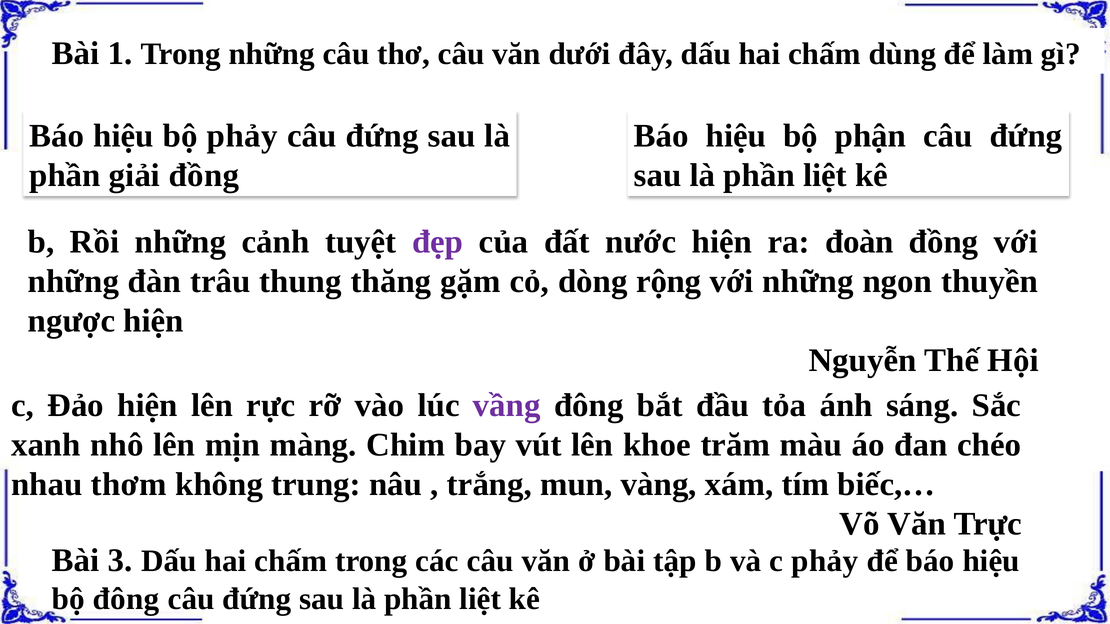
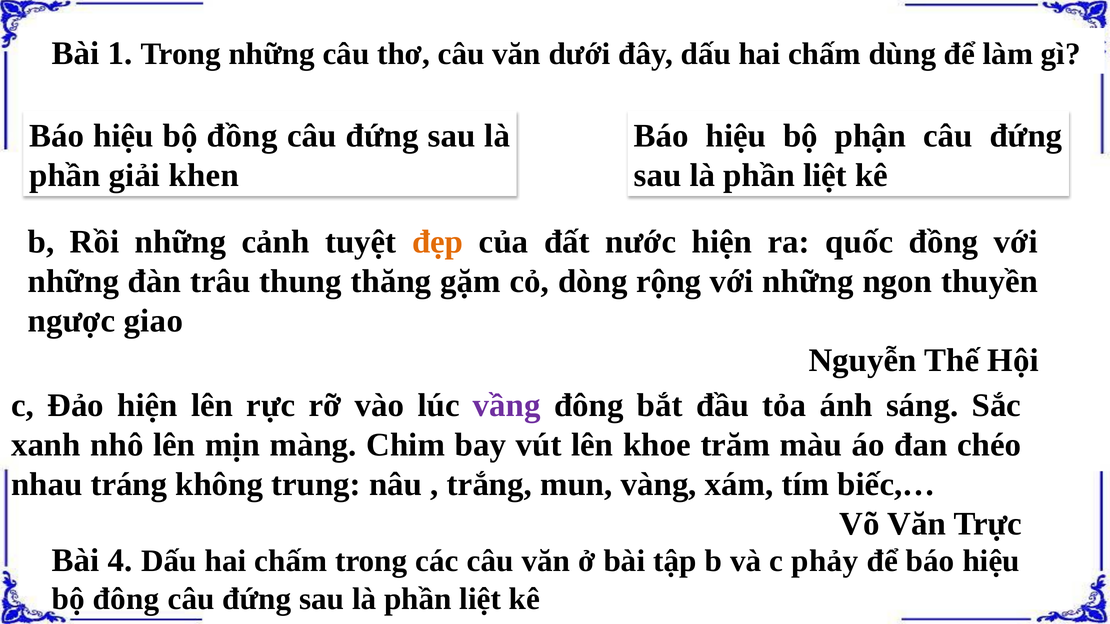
bộ phảy: phảy -> đồng (242, 136)
giải đồng: đồng -> khen (204, 175)
đẹp colour: purple -> orange (438, 242)
đoàn: đoàn -> quốc (859, 242)
ngược hiện: hiện -> giao (153, 321)
thơm: thơm -> tráng (129, 484)
3: 3 -> 4 (120, 560)
